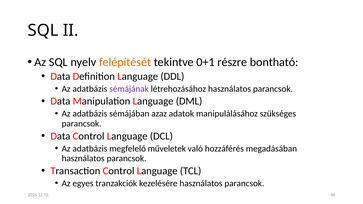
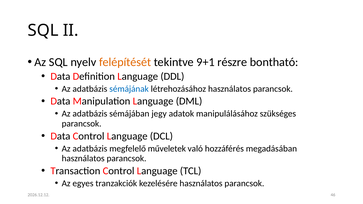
0+1: 0+1 -> 9+1 (206, 62)
sémájának colour: purple -> blue (129, 89)
azaz: azaz -> jegy (159, 114)
